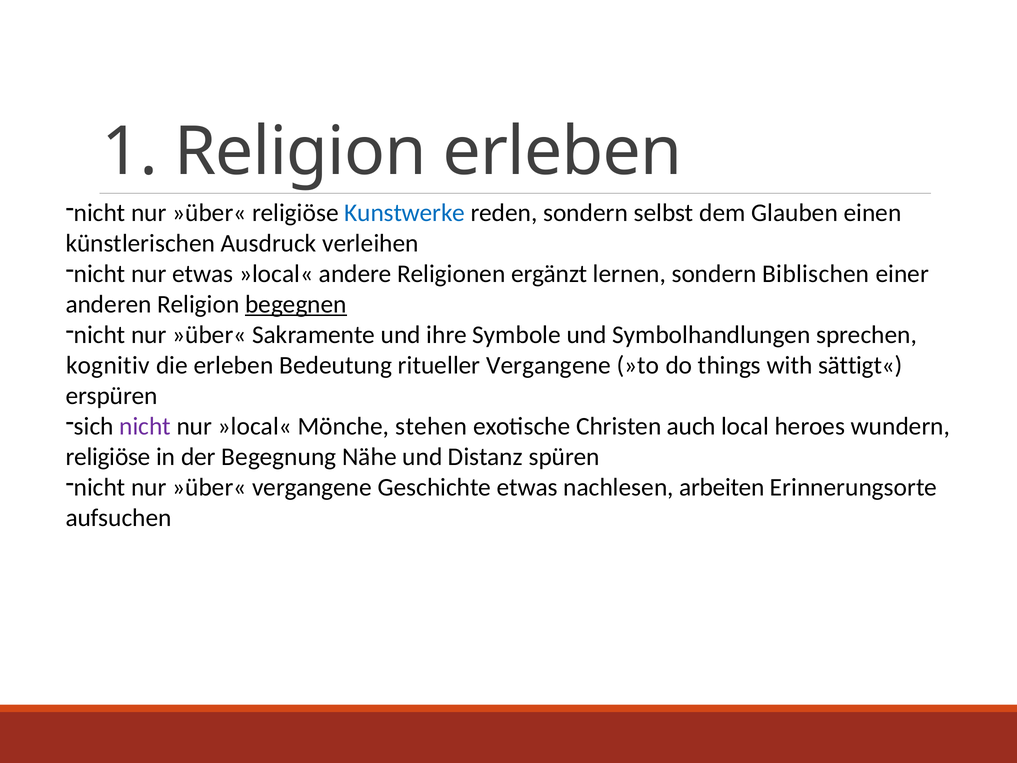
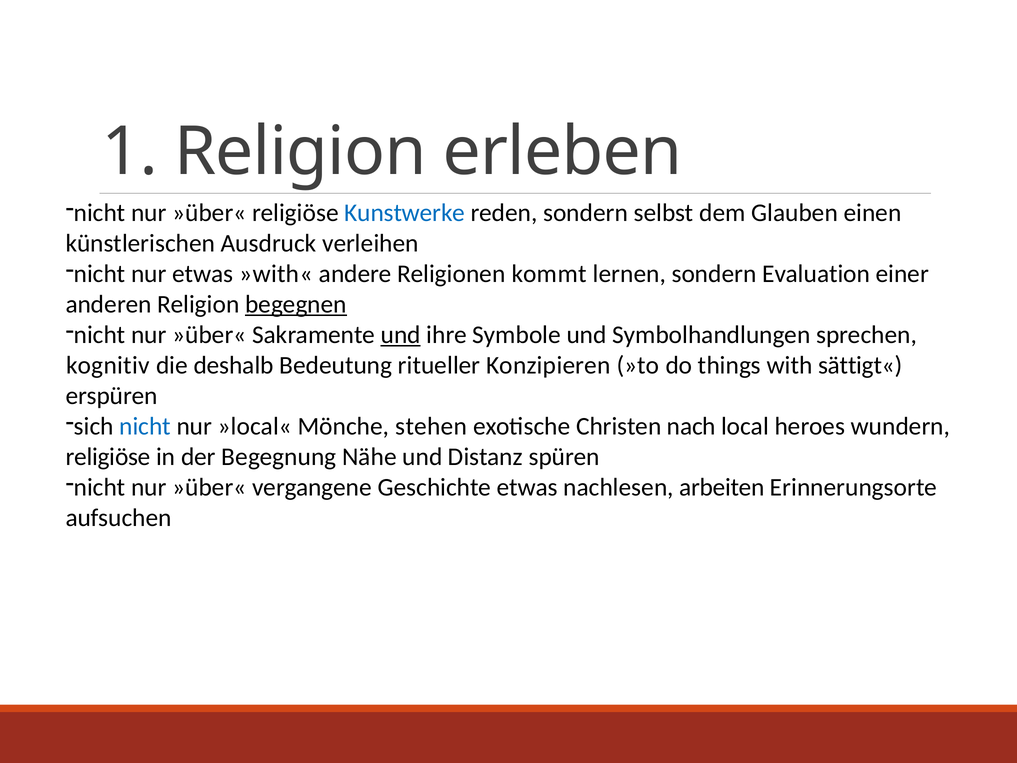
etwas »local«: »local« -> »with« (276, 274)
ergänzt: ergänzt -> kommt (549, 274)
Biblischen: Biblischen -> Evaluation (816, 274)
und underline: none -> present (401, 335)
die erleben: erleben -> deshalb (234, 365)
ritueller Vergangene: Vergangene -> Konzipieren (548, 365)
nicht colour: purple -> blue (145, 426)
auch: auch -> nach (691, 426)
